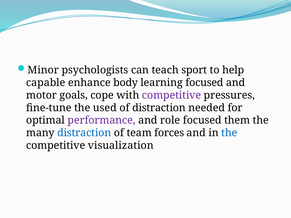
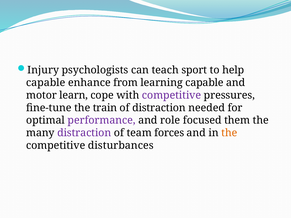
Minor: Minor -> Injury (43, 70)
body: body -> from (126, 83)
learning focused: focused -> capable (204, 83)
goals: goals -> learn (74, 95)
used: used -> train (105, 108)
distraction colour: blue -> purple (84, 133)
the colour: blue -> orange (229, 133)
visualization: visualization -> disturbances (121, 146)
